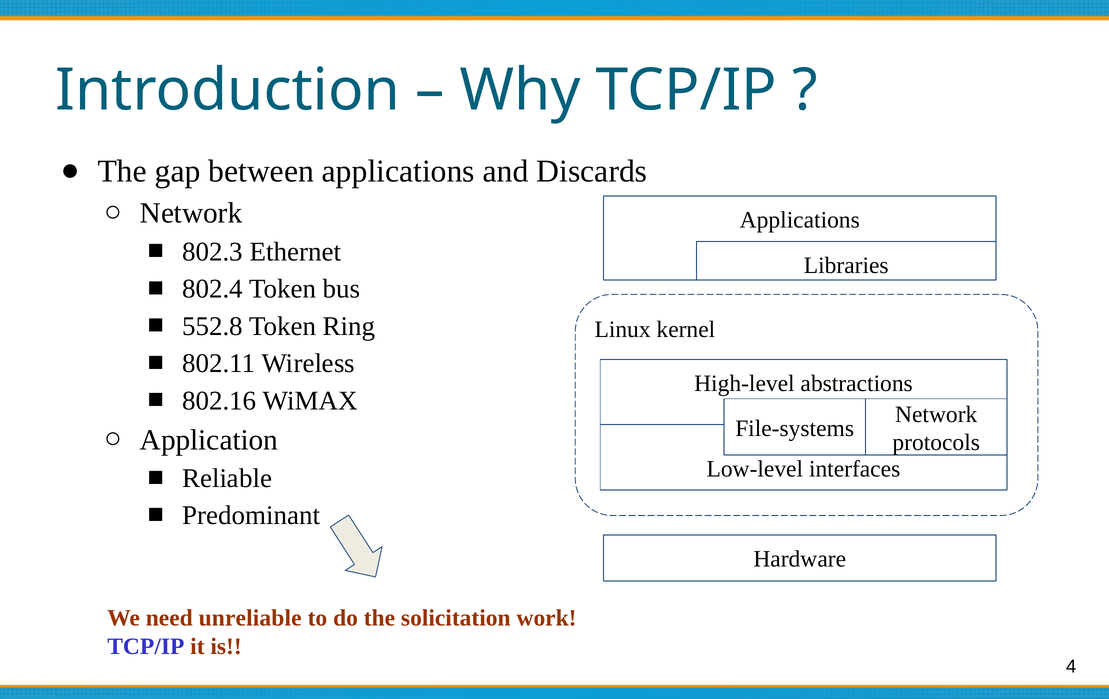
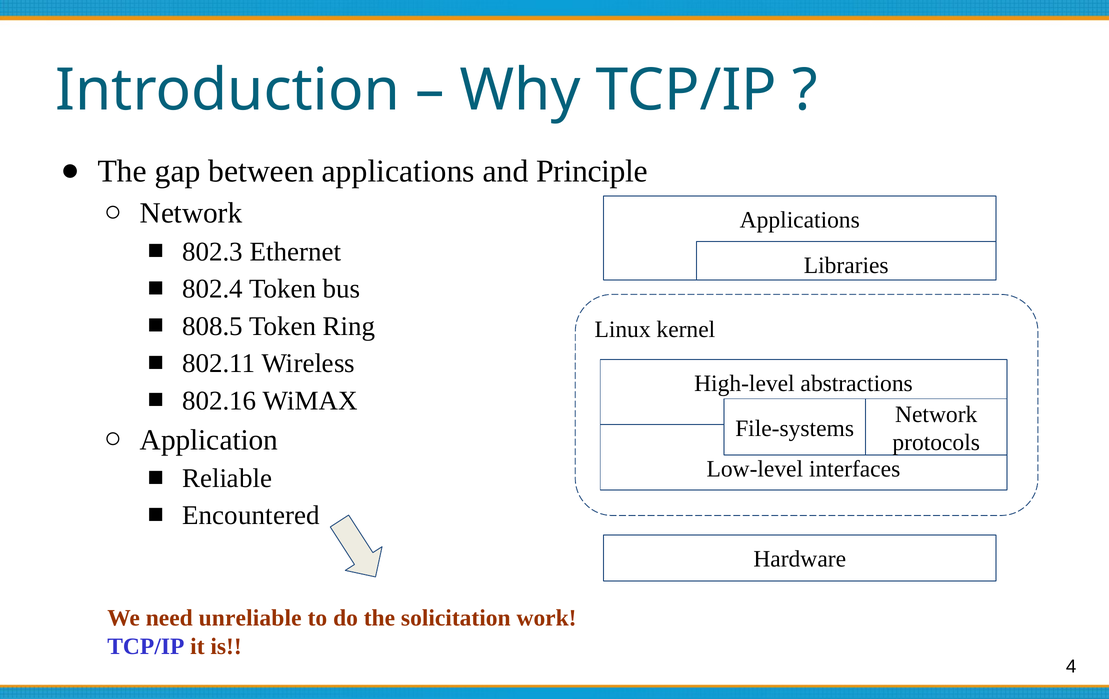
Discards: Discards -> Principle (592, 171)
552.8: 552.8 -> 808.5 (213, 326)
Predominant: Predominant -> Encountered (251, 515)
